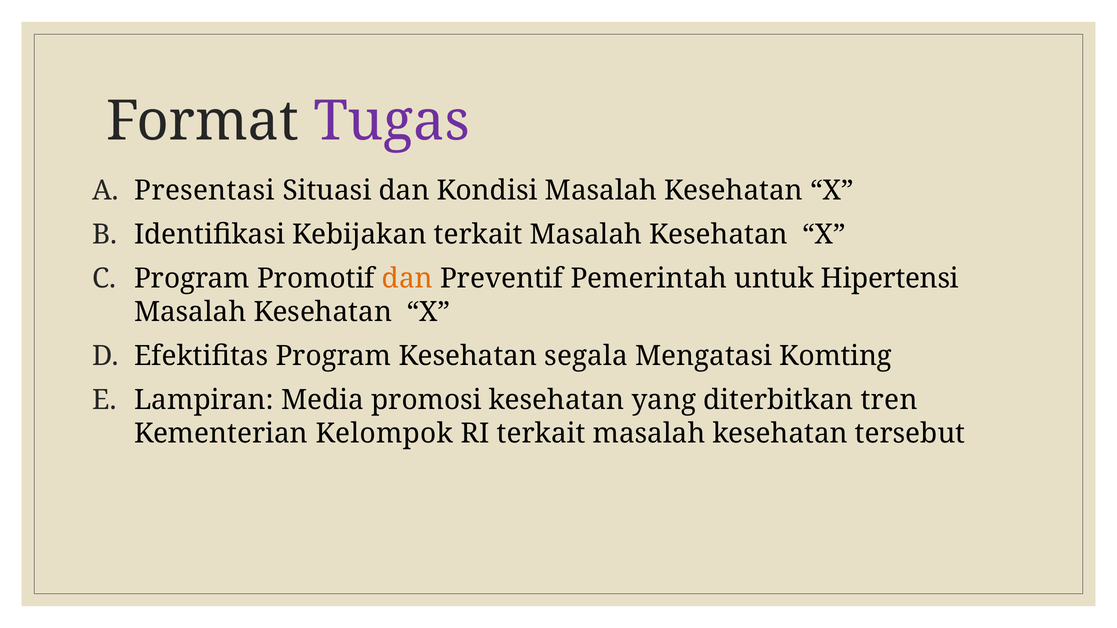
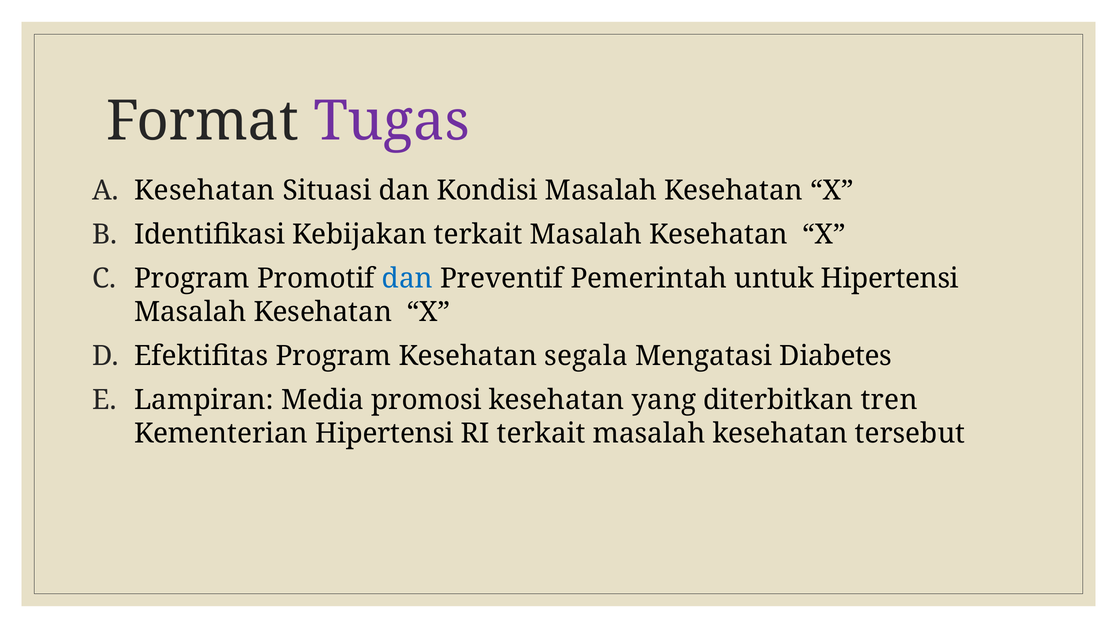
Presentasi: Presentasi -> Kesehatan (205, 191)
dan colour: orange -> blue (407, 279)
Komting: Komting -> Diabetes (836, 356)
Kementerian Kelompok: Kelompok -> Hipertensi (385, 434)
